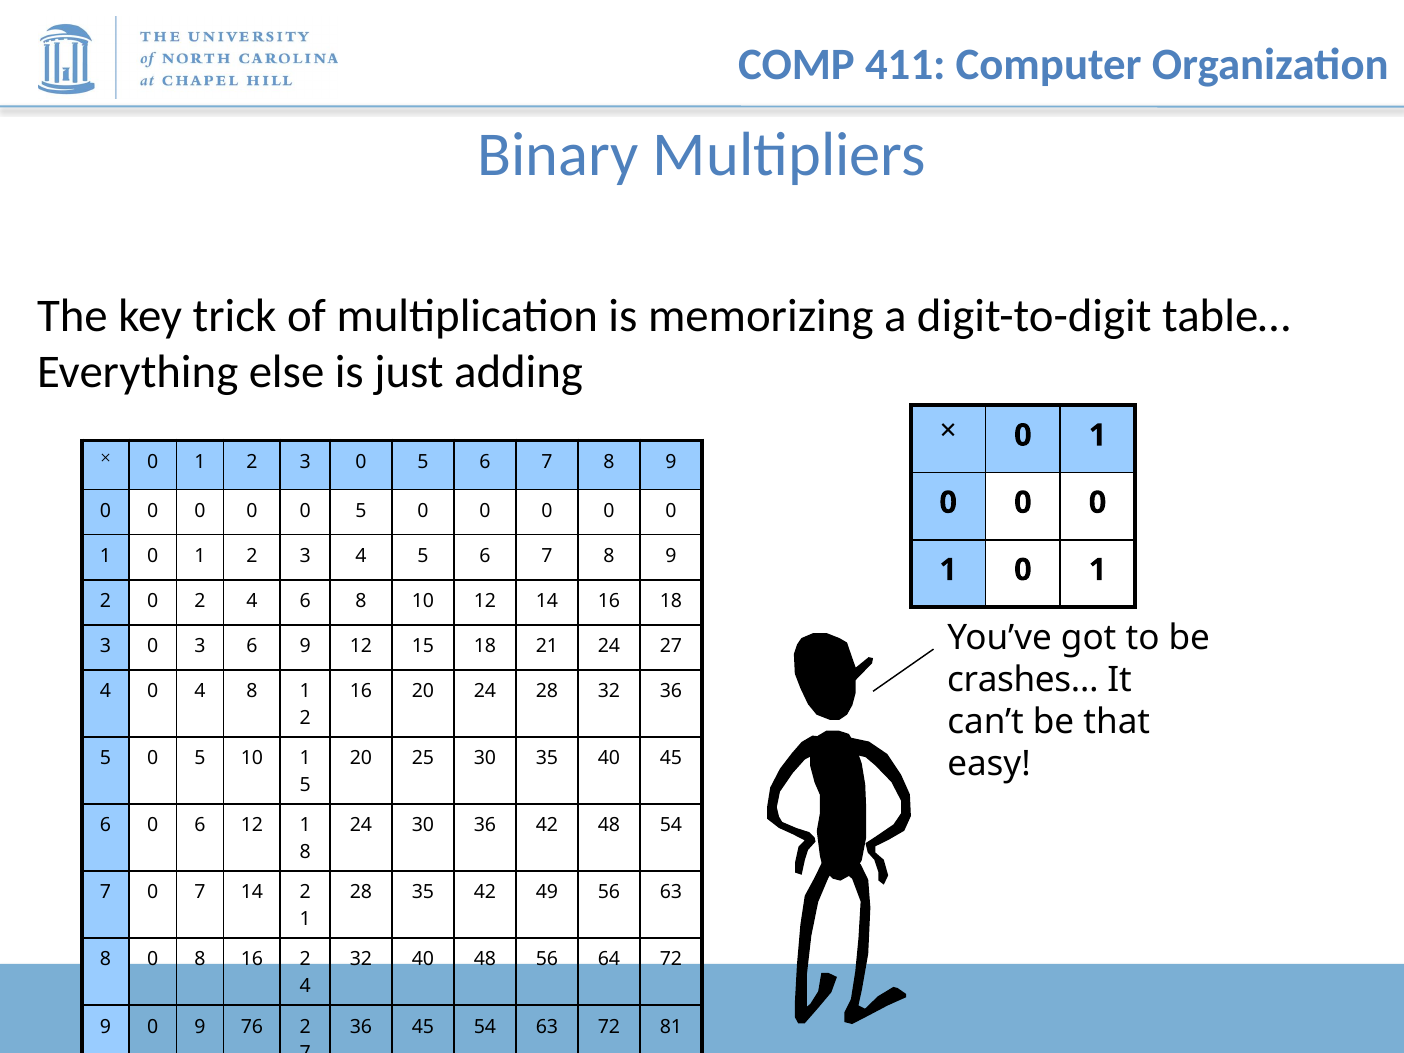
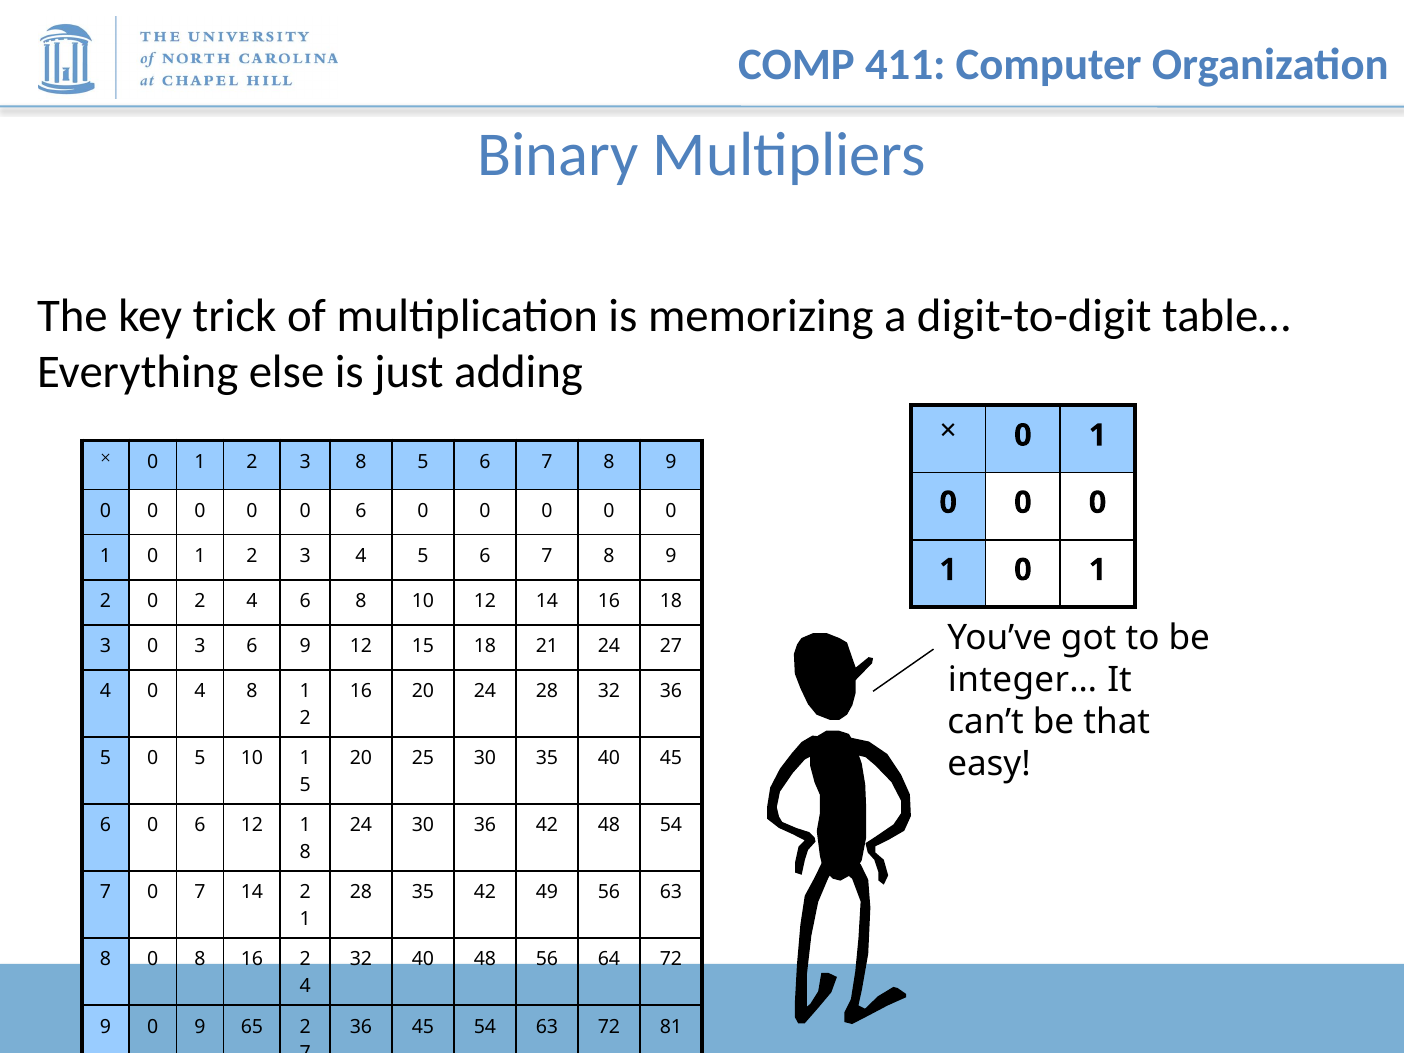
2 3 0: 0 -> 8 (361, 462)
0 0 5: 5 -> 6 (361, 511)
crashes…: crashes… -> integer… (1023, 680)
76: 76 -> 65 (252, 1027)
